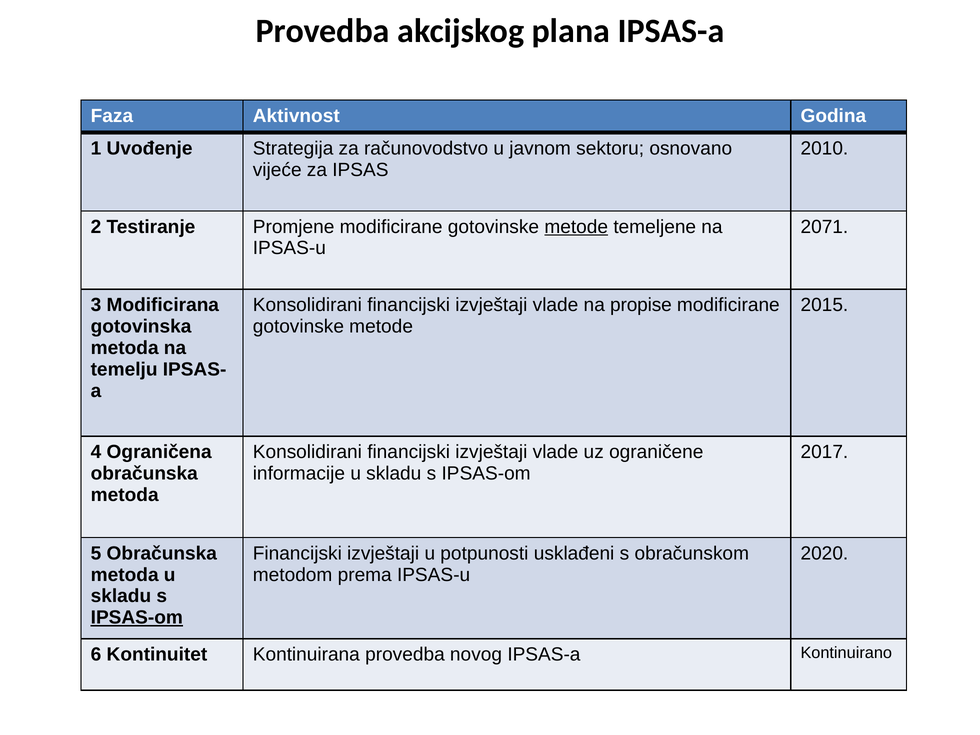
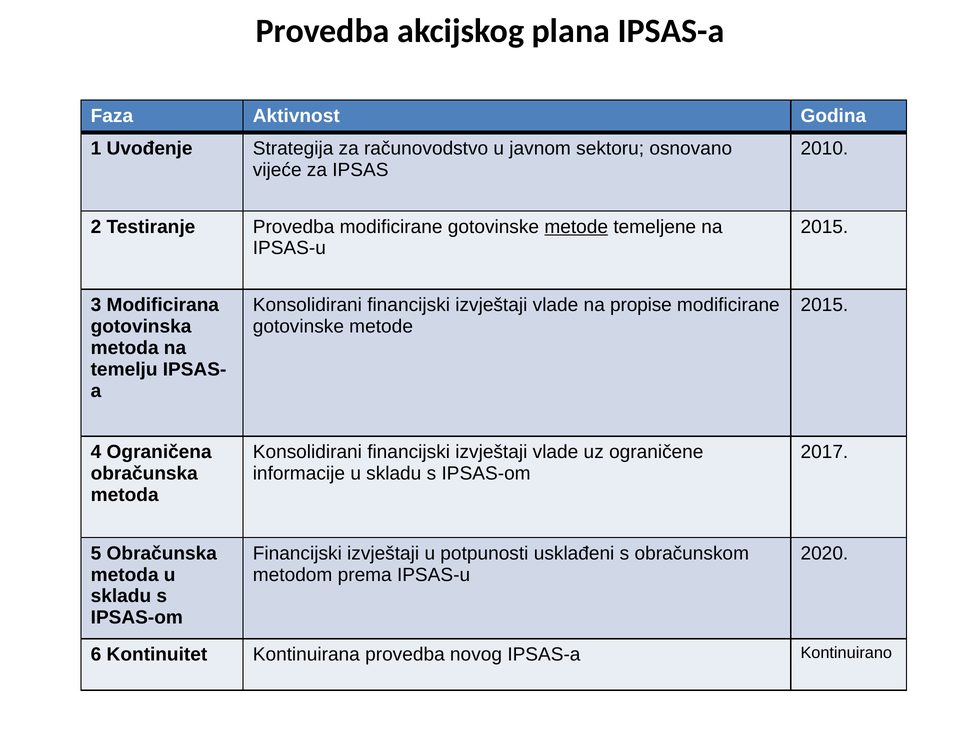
Testiranje Promjene: Promjene -> Provedba (294, 227)
2071: 2071 -> 2015 (824, 227)
IPSAS-om underline: present -> none (137, 618)
